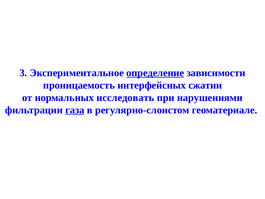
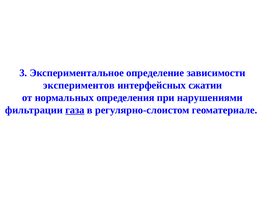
определение underline: present -> none (155, 73)
проницаемость: проницаемость -> экспериментов (79, 85)
исследовать: исследовать -> определения (125, 98)
